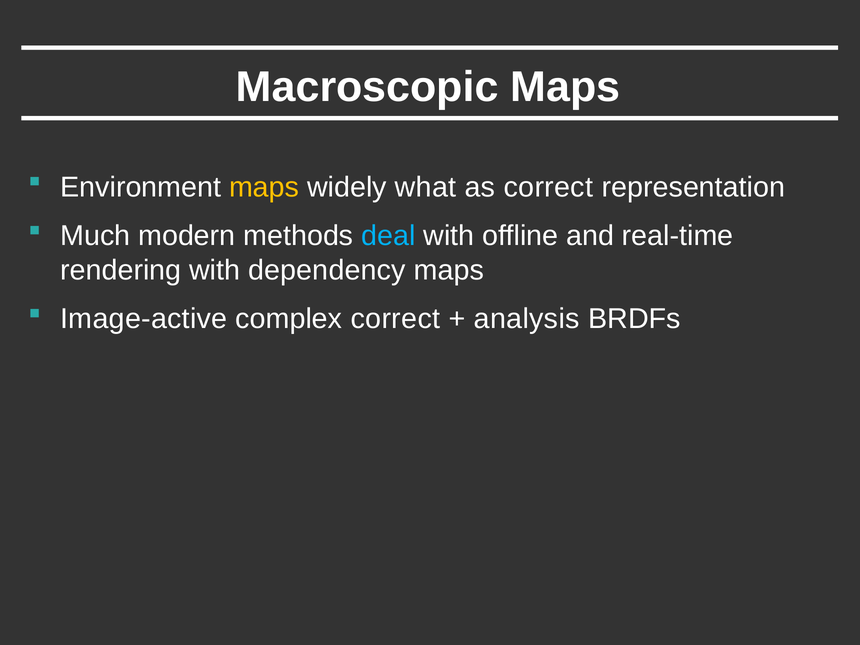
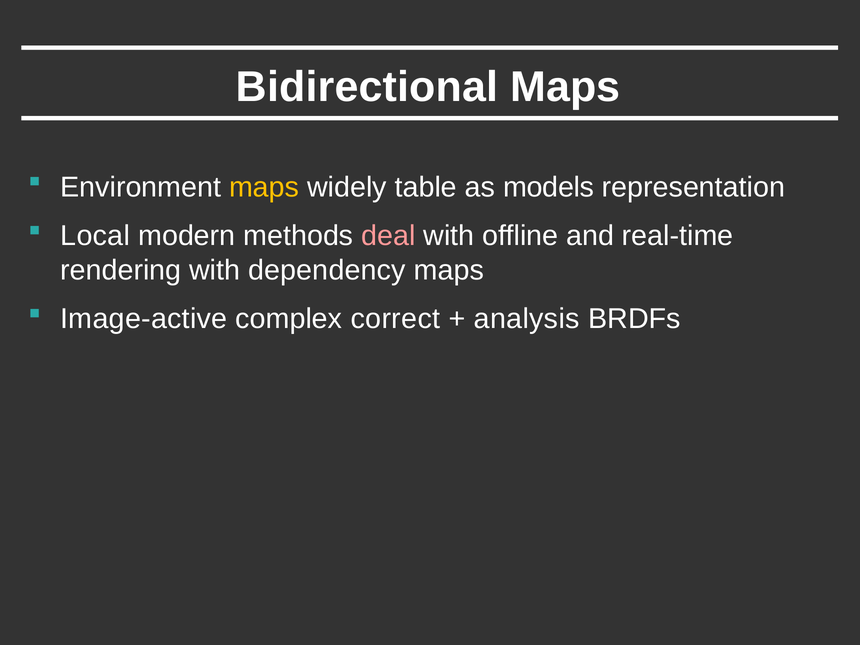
Macroscopic: Macroscopic -> Bidirectional (367, 87)
what: what -> table (426, 187)
as correct: correct -> models (549, 187)
Much: Much -> Local (95, 236)
deal colour: light blue -> pink (388, 236)
